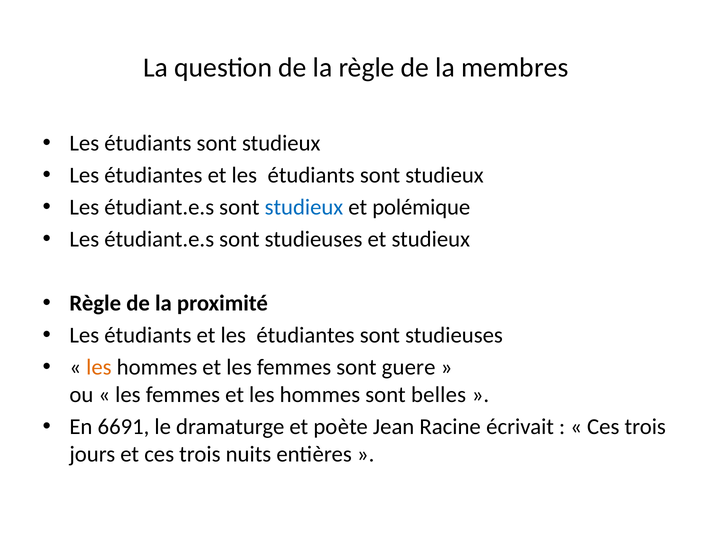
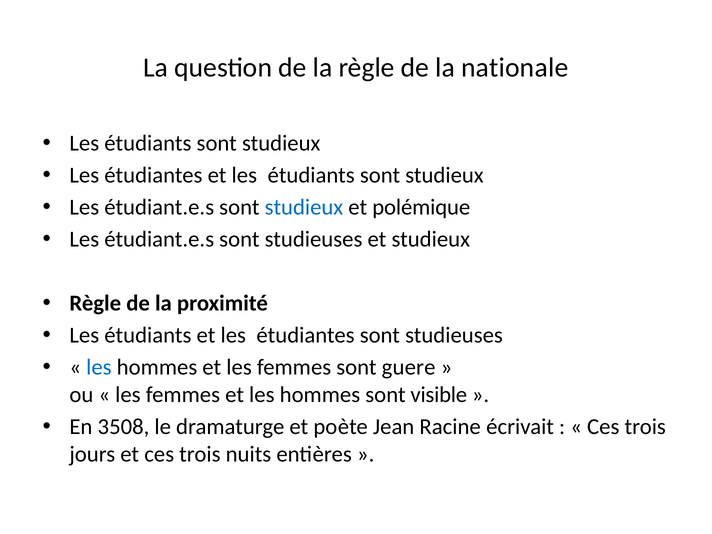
membres: membres -> nationale (515, 68)
les colour: orange -> blue (99, 367)
belles: belles -> visible (439, 395)
6691: 6691 -> 3508 (123, 427)
